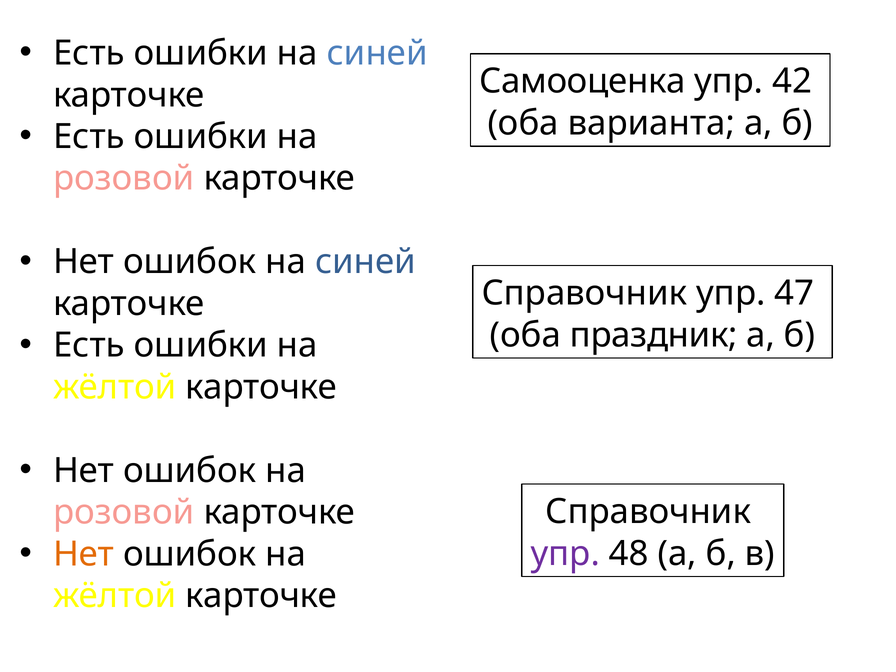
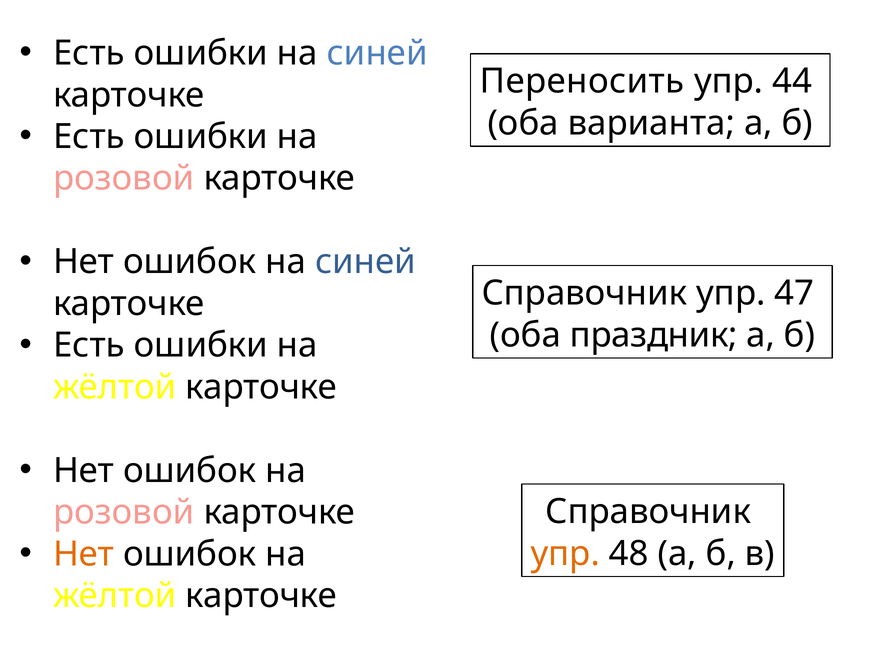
Самооценка: Самооценка -> Переносить (582, 81)
42: 42 -> 44 (792, 81)
упр colour: purple -> orange (565, 554)
